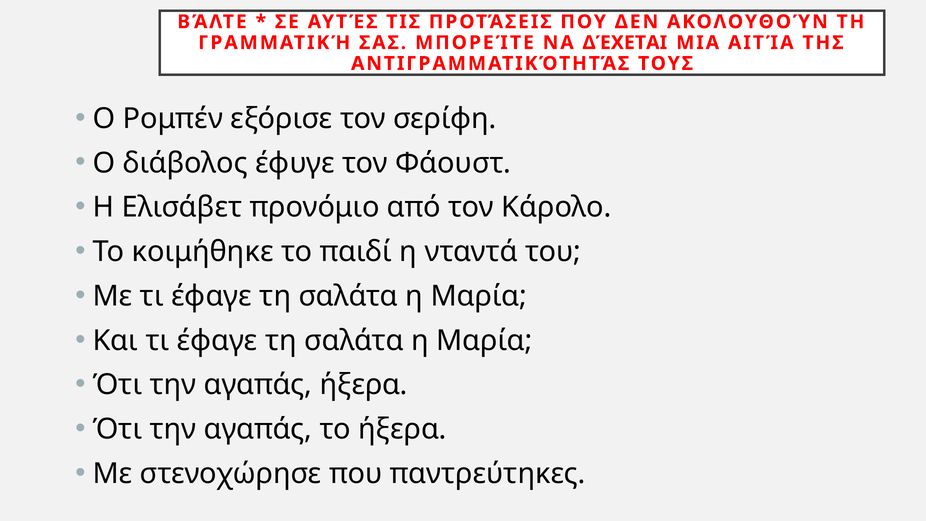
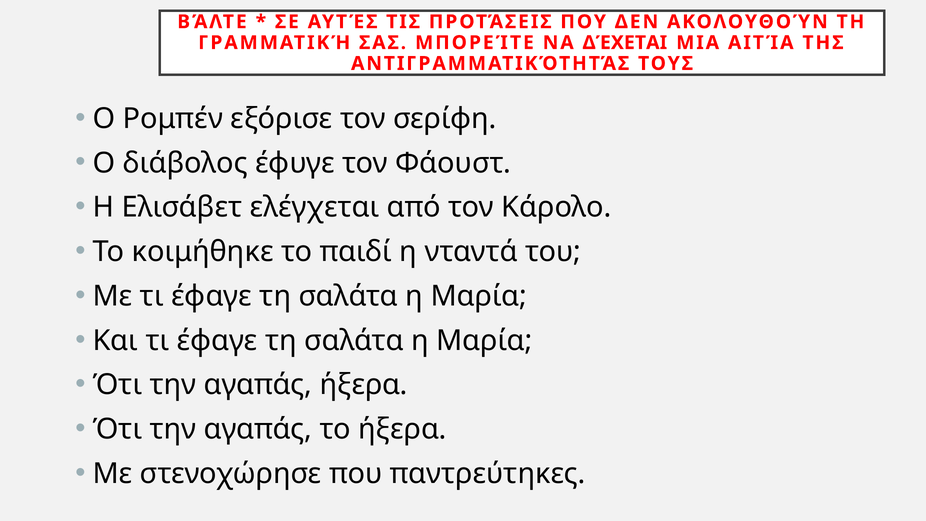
προνόμιο: προνόμιο -> ελέγχεται (315, 207)
